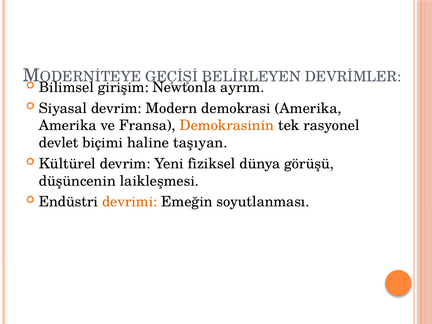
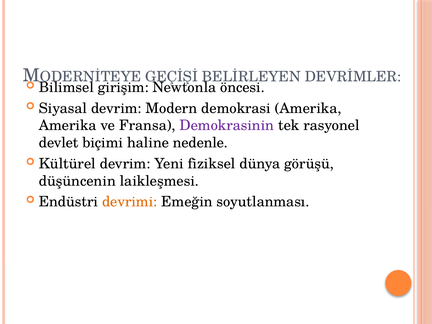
ayrım: ayrım -> öncesi (242, 87)
Demokrasinin colour: orange -> purple (227, 126)
taşıyan: taşıyan -> nedenle (200, 143)
